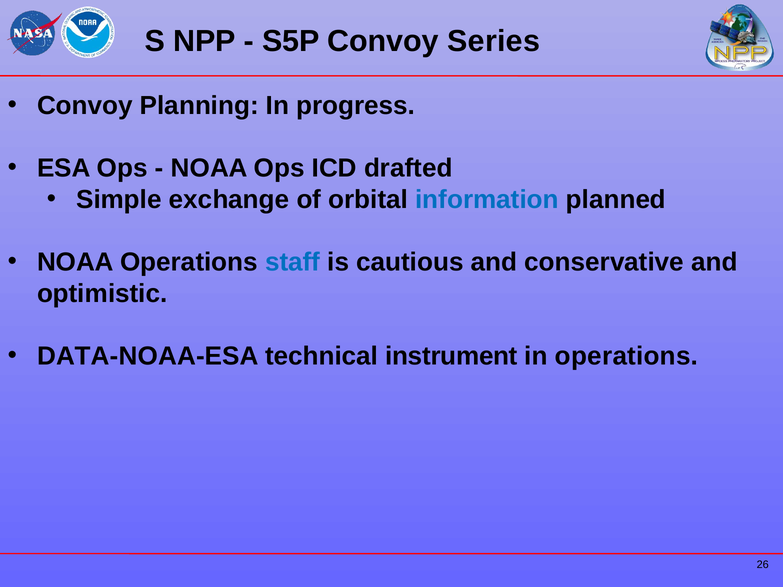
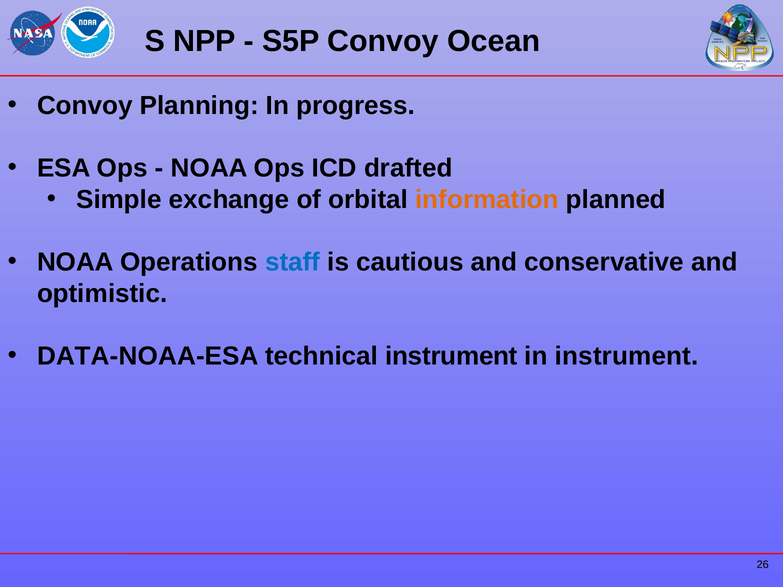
Series: Series -> Ocean (494, 41)
information colour: blue -> orange (487, 200)
in operations: operations -> instrument (627, 356)
